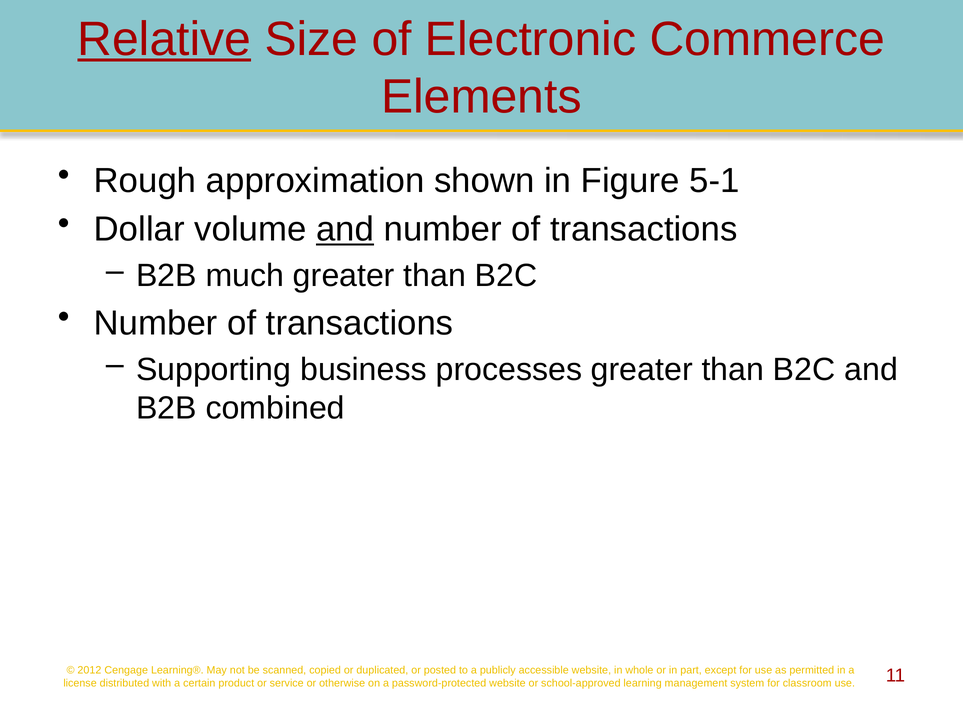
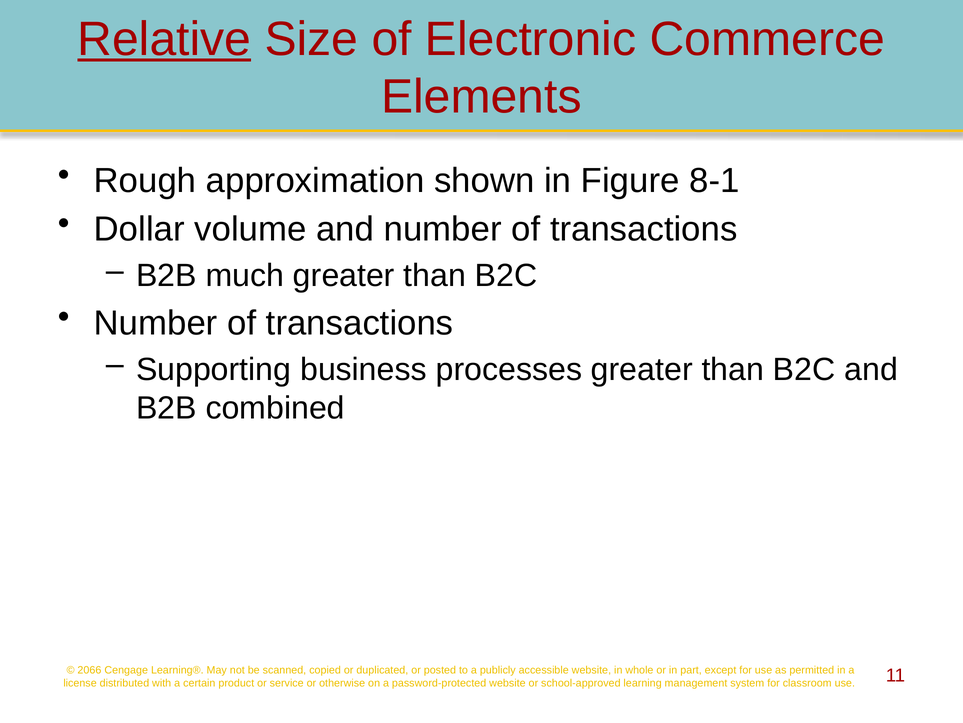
5-1: 5-1 -> 8-1 (714, 181)
and underline: present -> none (345, 229)
2012: 2012 -> 2066 (89, 670)
